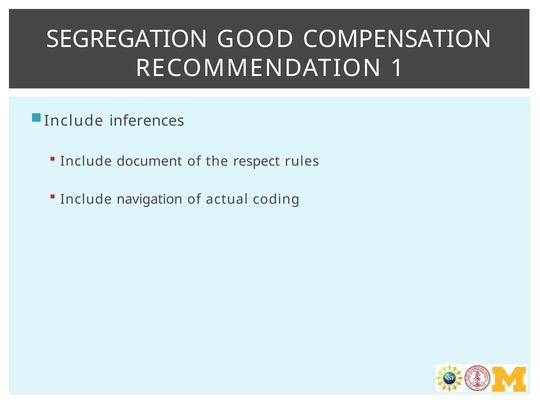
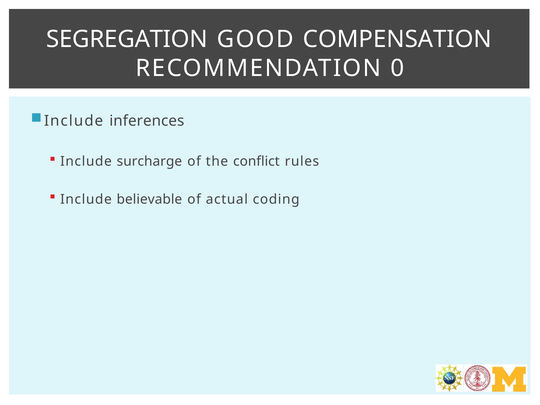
1: 1 -> 0 (397, 68)
document: document -> surcharge (149, 161)
respect: respect -> conflict (256, 161)
navigation: navigation -> believable (149, 199)
